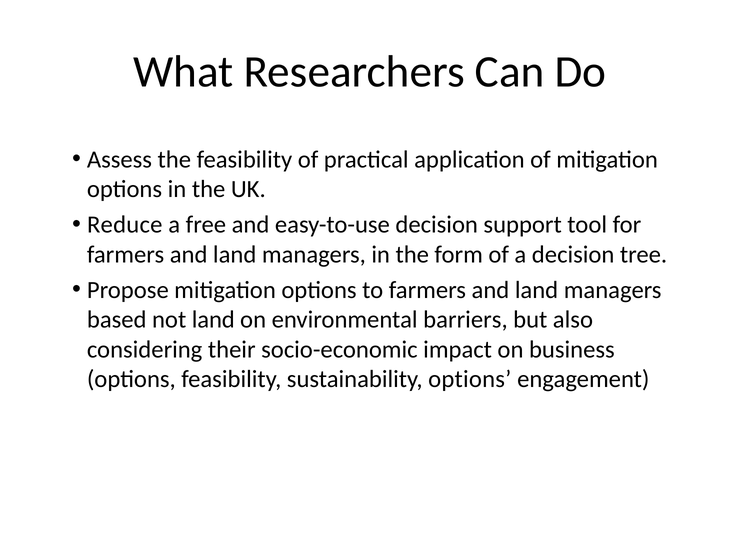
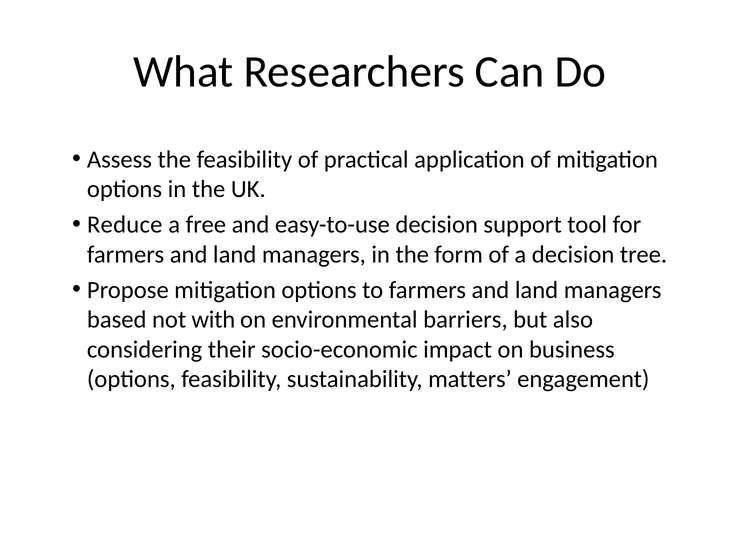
not land: land -> with (213, 320)
sustainability options: options -> matters (470, 379)
